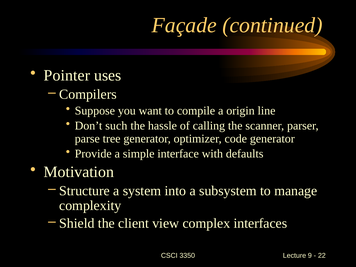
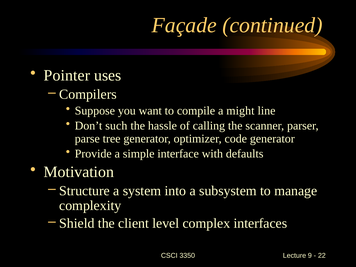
origin: origin -> might (240, 111)
view: view -> level (166, 223)
